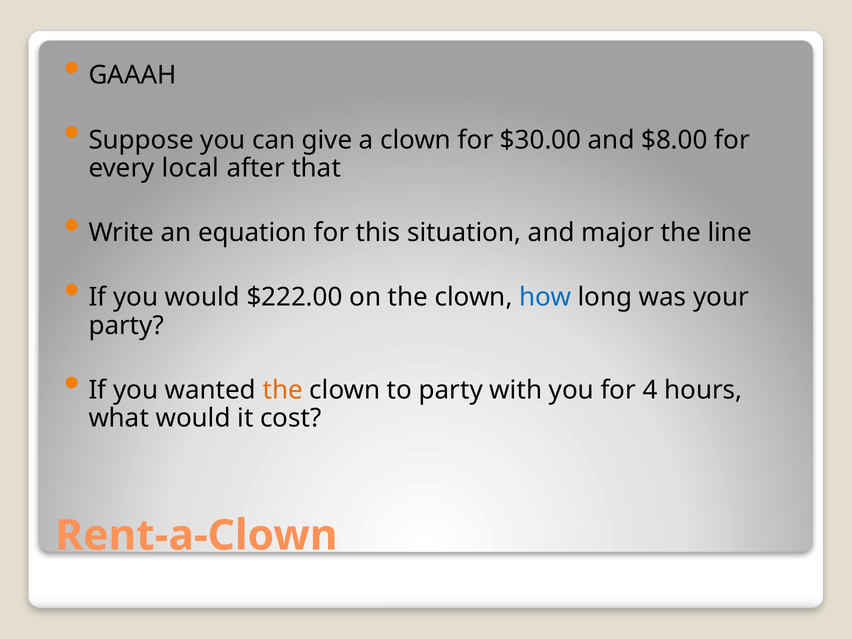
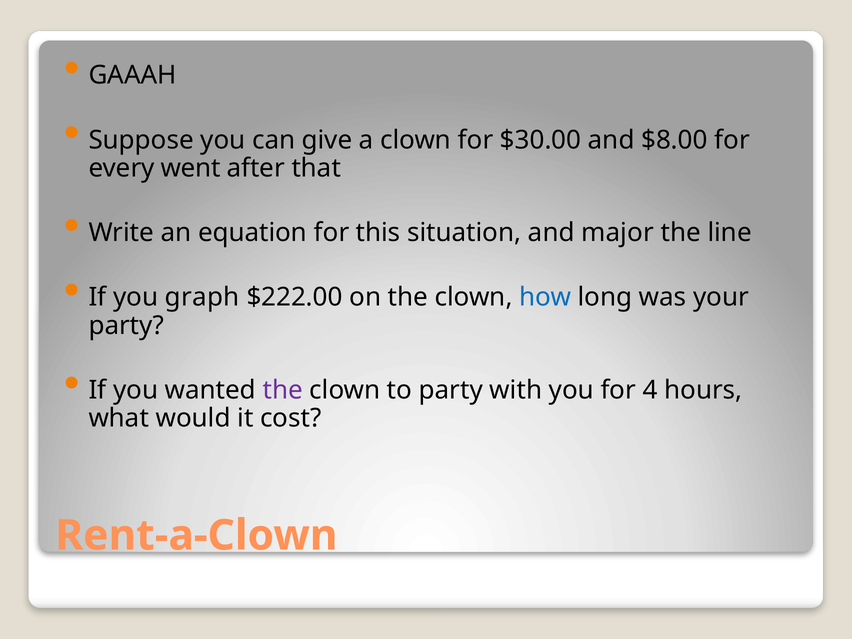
local: local -> went (191, 168)
you would: would -> graph (202, 297)
the colour: orange -> purple (283, 390)
